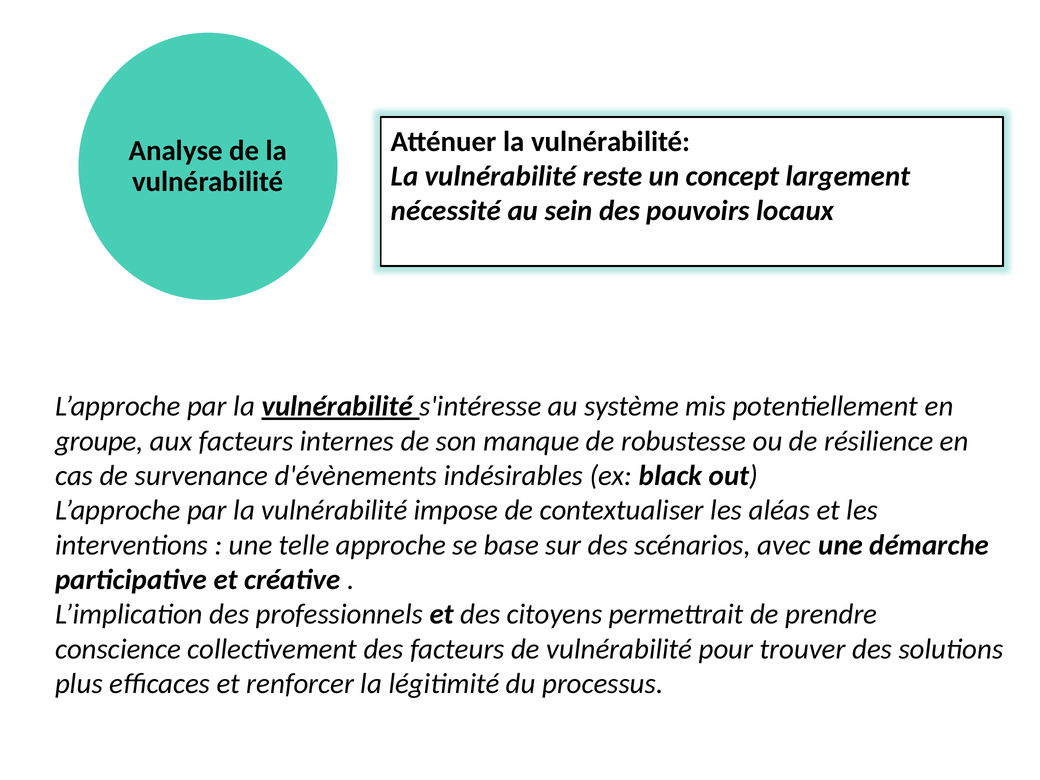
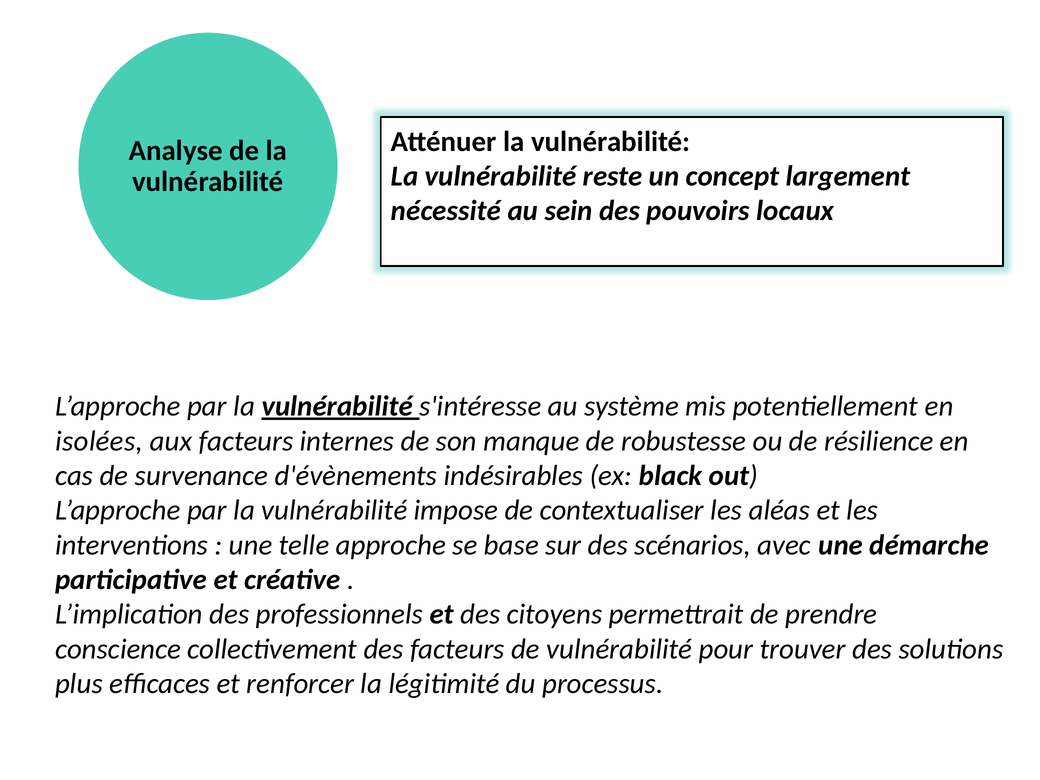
groupe: groupe -> isolées (99, 441)
